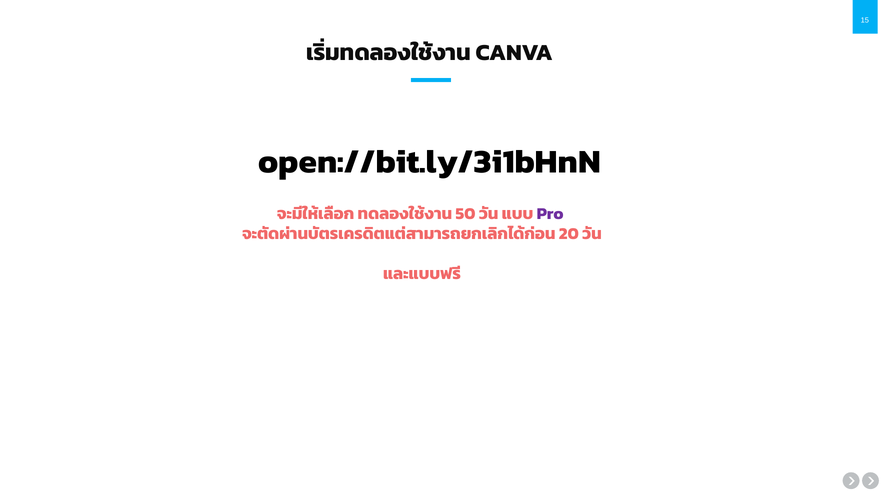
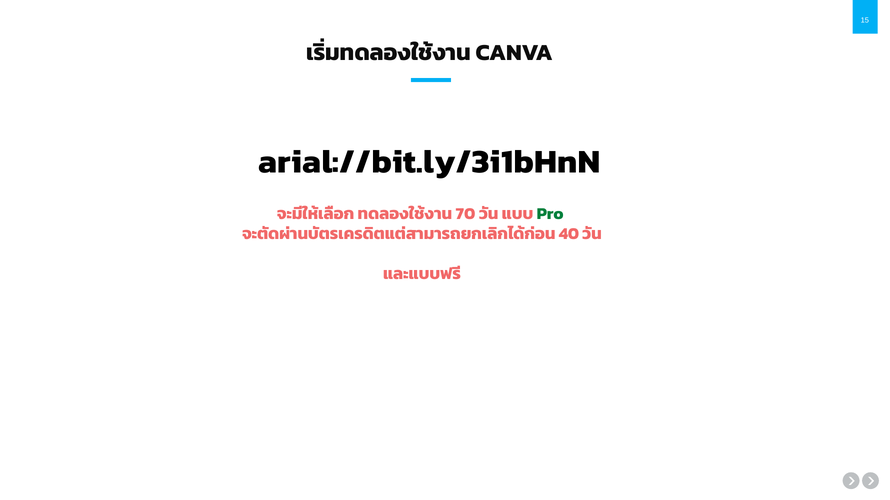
open://bit.ly/3i1bHnN: open://bit.ly/3i1bHnN -> arial://bit.ly/3i1bHnN (429, 162)
50: 50 -> 70 (465, 214)
Pro colour: purple -> green (550, 214)
20: 20 -> 40 (569, 234)
